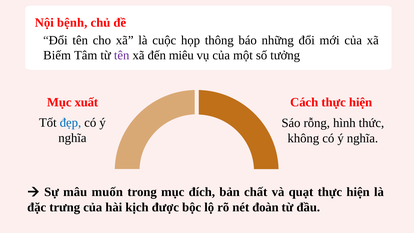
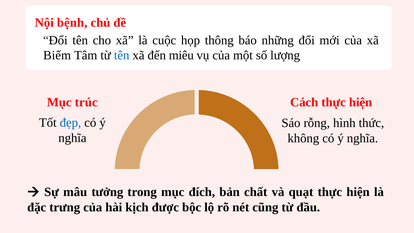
tên colour: purple -> blue (122, 55)
tưởng: tưởng -> lượng (285, 55)
xuất: xuất -> trúc (86, 102)
muốn: muốn -> tưởng (107, 192)
đoàn: đoàn -> cũng (265, 207)
